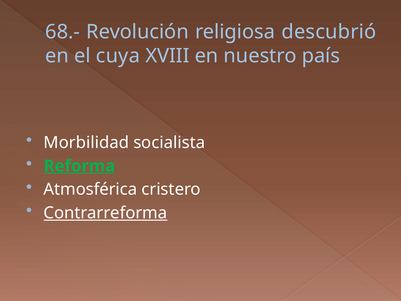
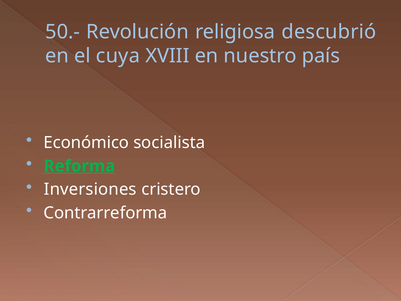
68.-: 68.- -> 50.- (63, 32)
Morbilidad: Morbilidad -> Económico (86, 143)
Atmosférica: Atmosférica -> Inversiones (90, 189)
Contrarreforma underline: present -> none (105, 213)
